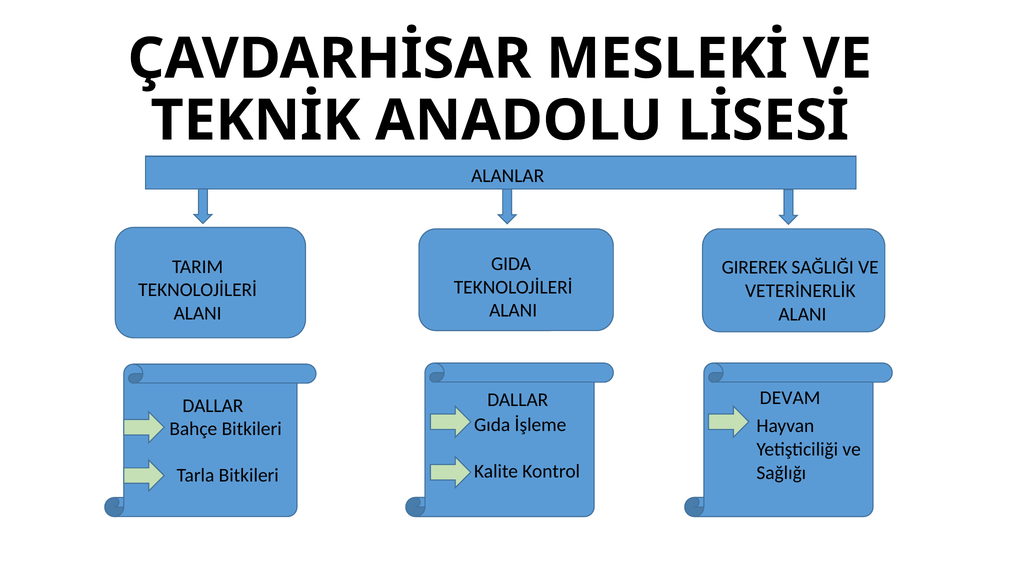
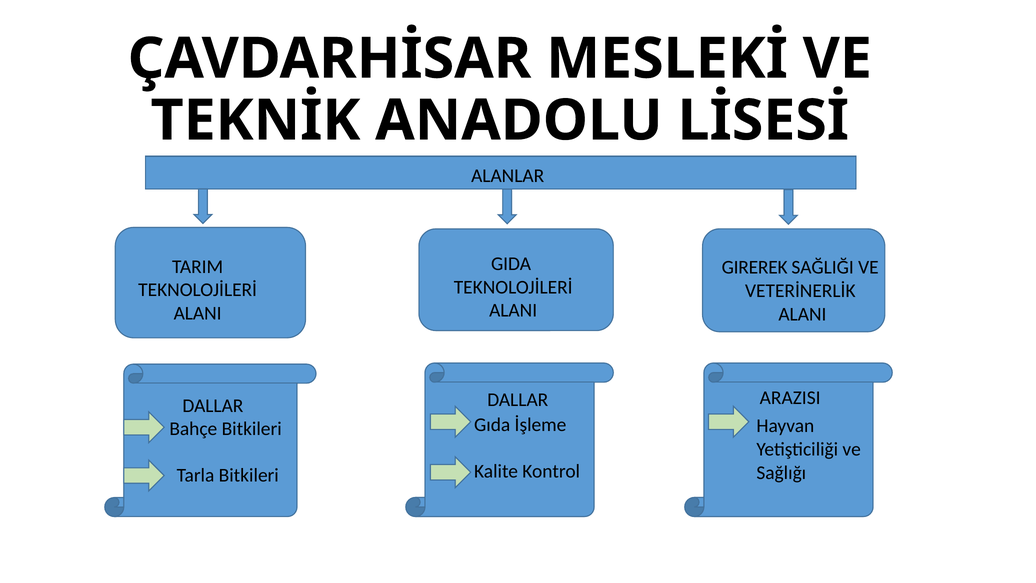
DEVAM: DEVAM -> ARAZISI (790, 398)
